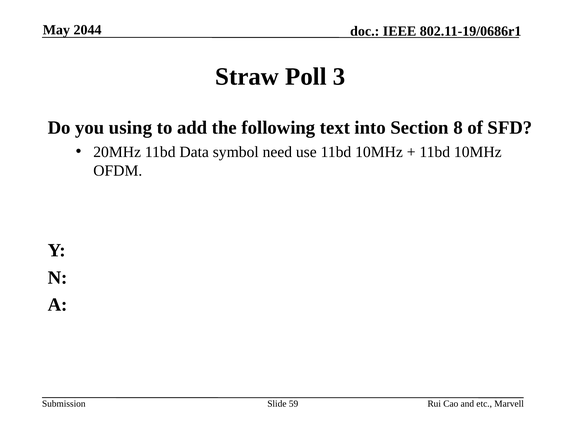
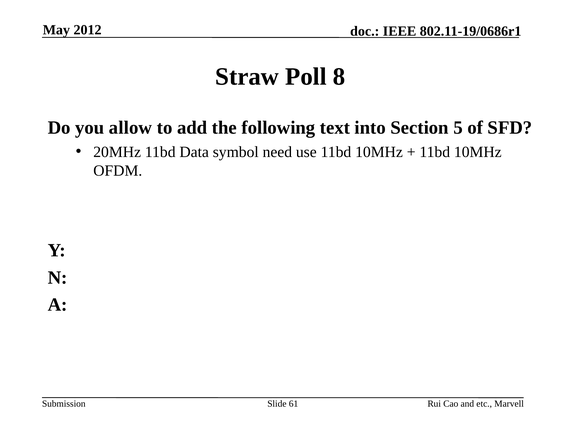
2044: 2044 -> 2012 (88, 30)
3: 3 -> 8 (339, 76)
using: using -> allow (131, 128)
8: 8 -> 5 (458, 128)
59: 59 -> 61 (294, 404)
